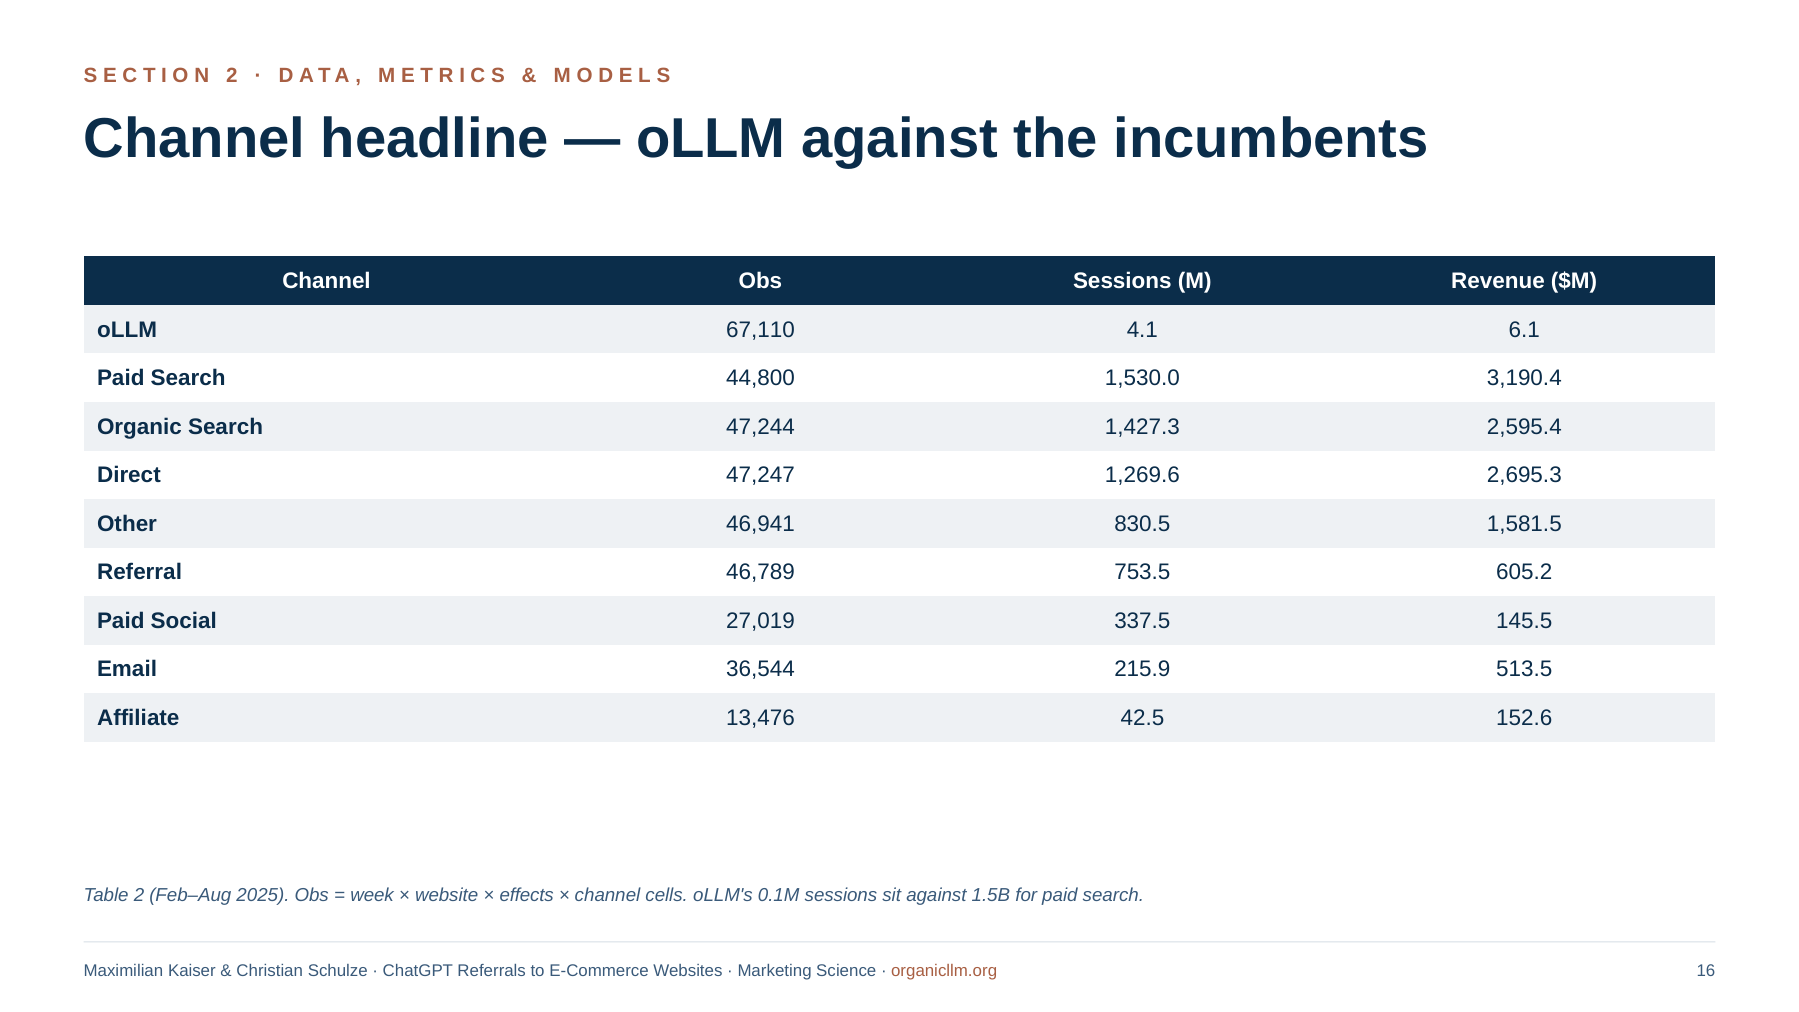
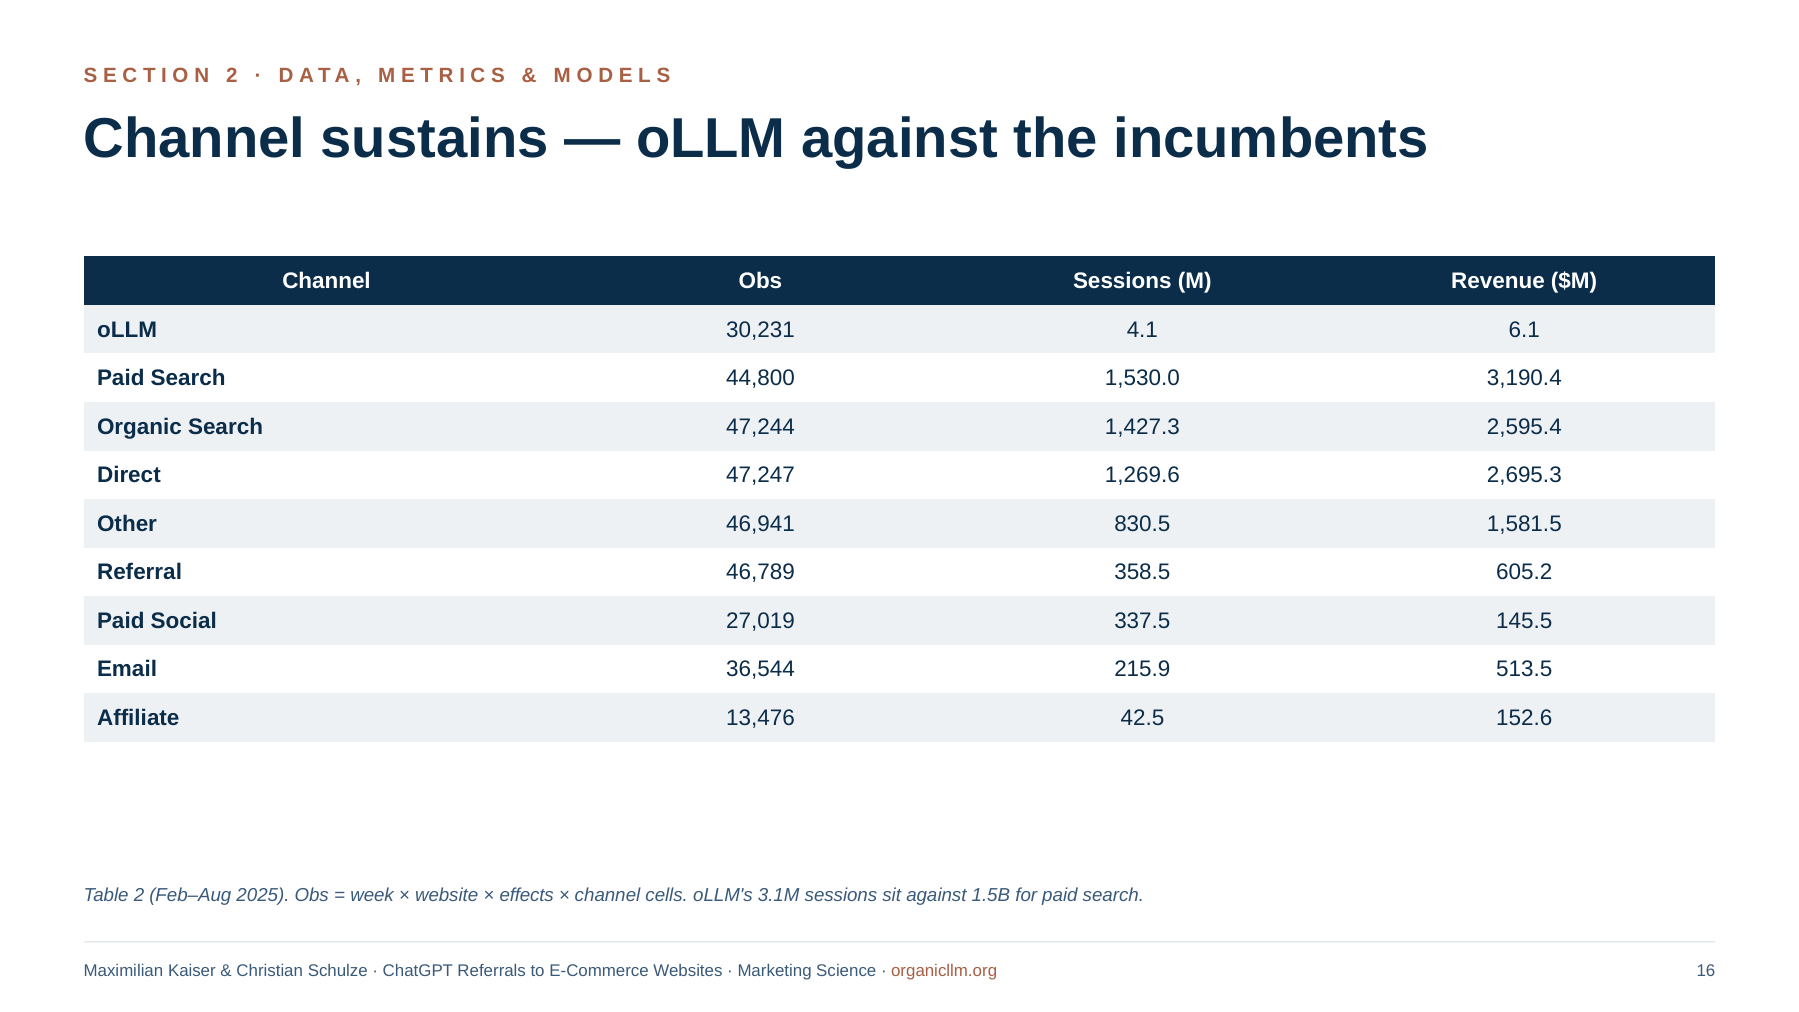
headline: headline -> sustains (435, 139)
67,110: 67,110 -> 30,231 (761, 330)
753.5: 753.5 -> 358.5 (1142, 573)
0.1M: 0.1M -> 3.1M (779, 895)
